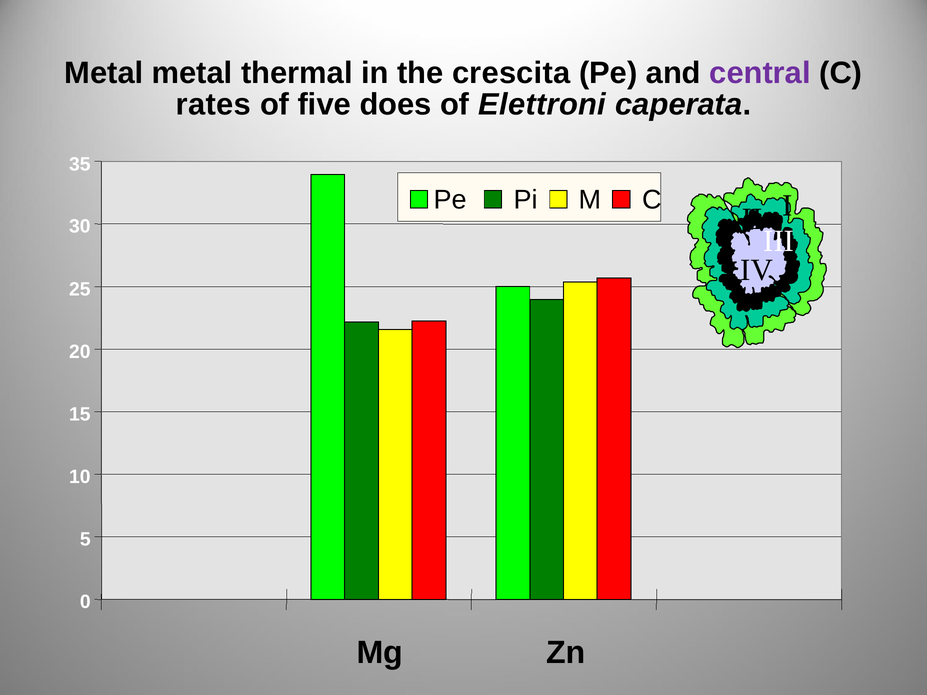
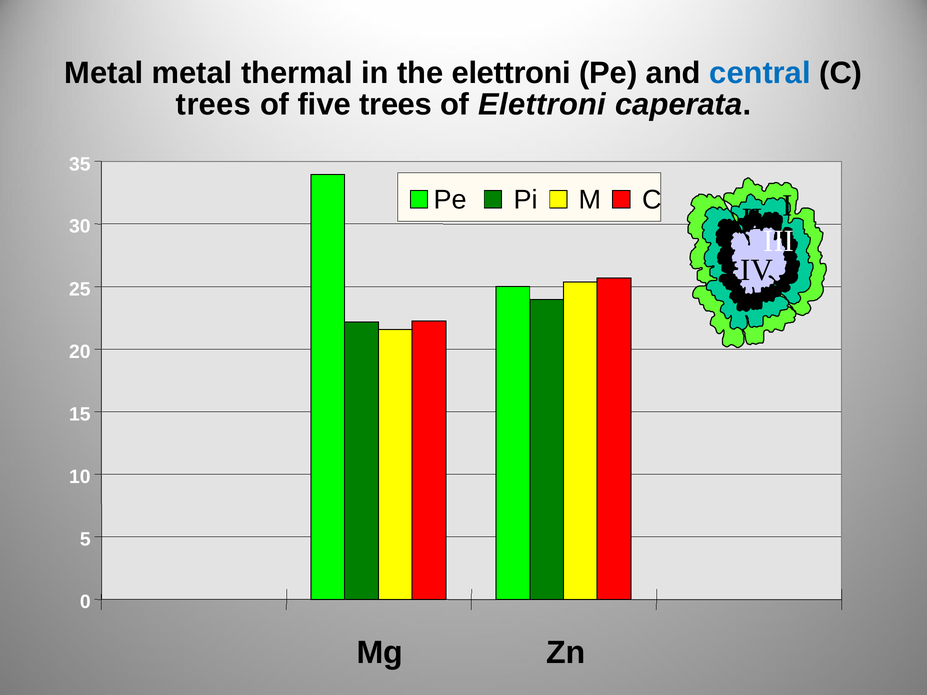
the crescita: crescita -> elettroni (511, 73)
central colour: purple -> blue (760, 73)
rates: rates -> trees (214, 104)
five does: does -> trees (396, 104)
